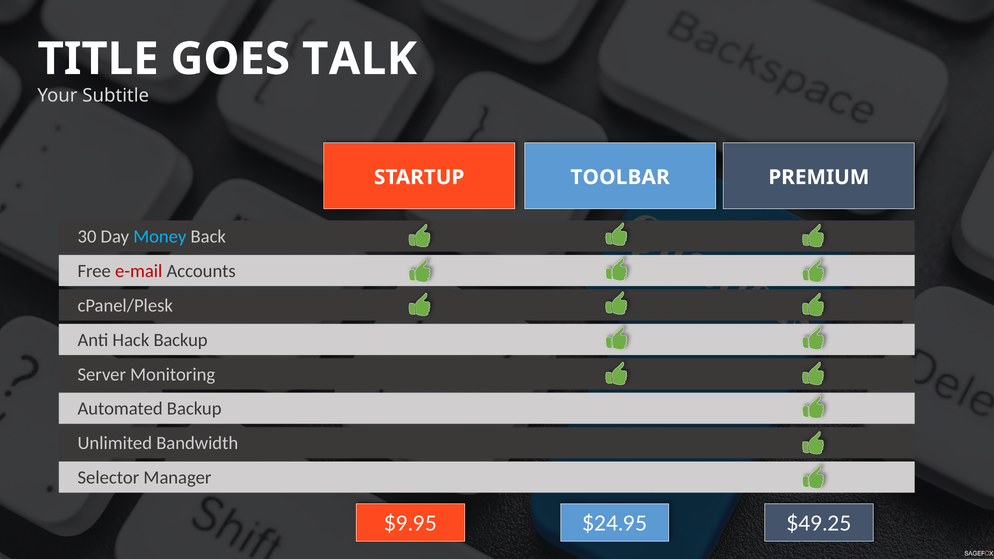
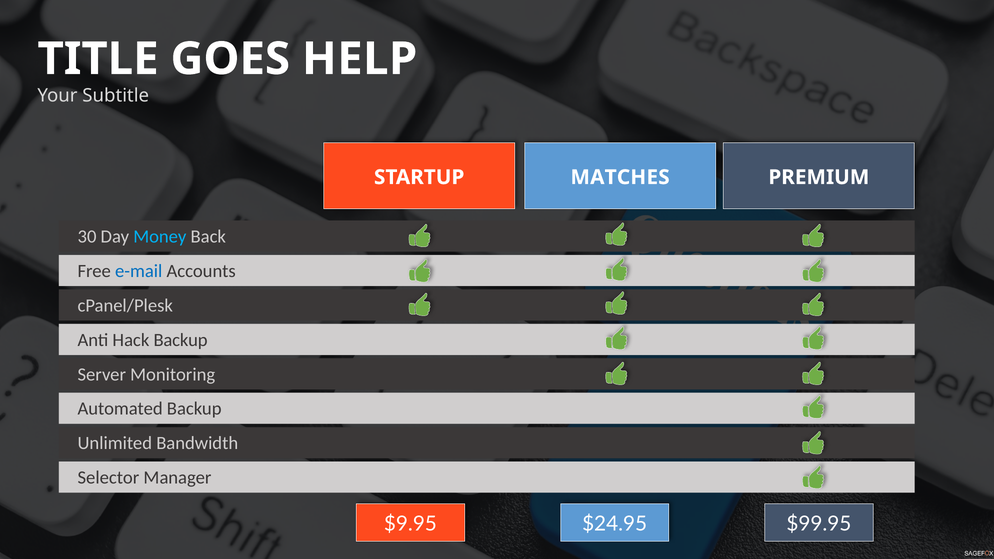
TALK: TALK -> HELP (360, 59)
TOOLBAR: TOOLBAR -> MATCHES (620, 177)
e-mail colour: red -> blue (139, 271)
$49.25: $49.25 -> $99.95 (819, 524)
